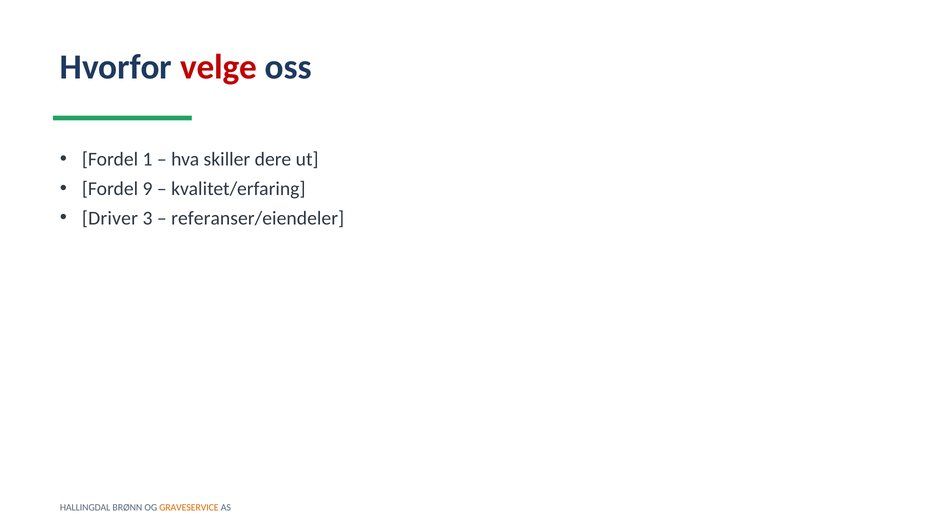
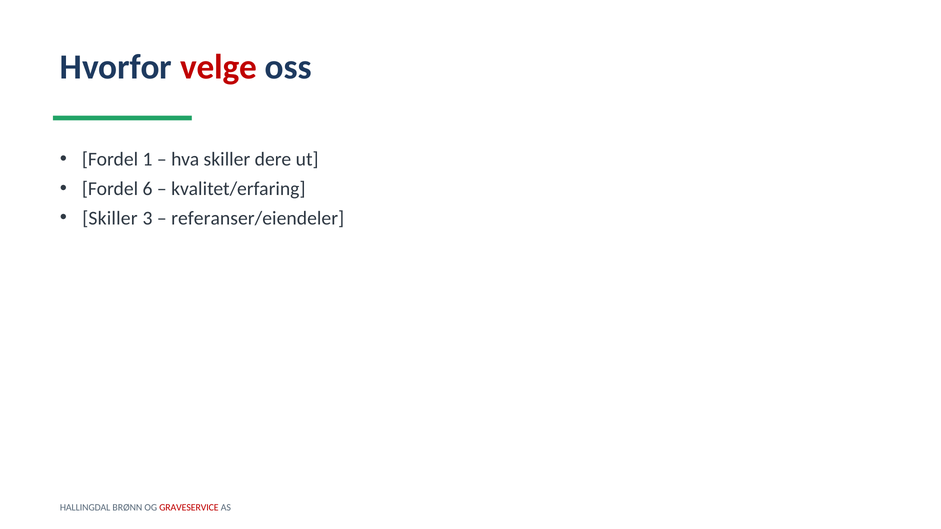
9: 9 -> 6 (148, 189)
Driver: Driver -> Skiller (110, 218)
GRAVESERVICE colour: orange -> red (189, 508)
